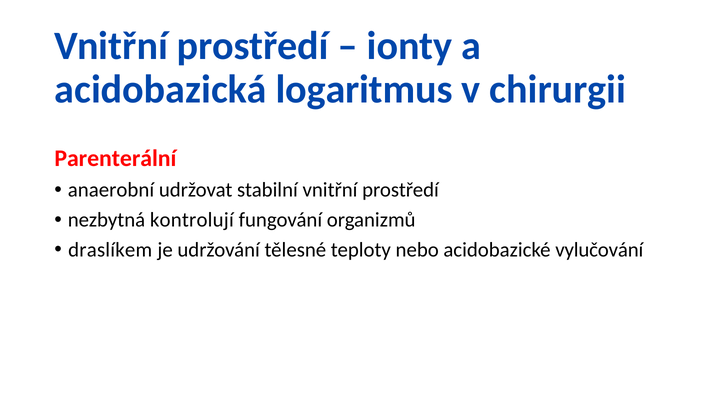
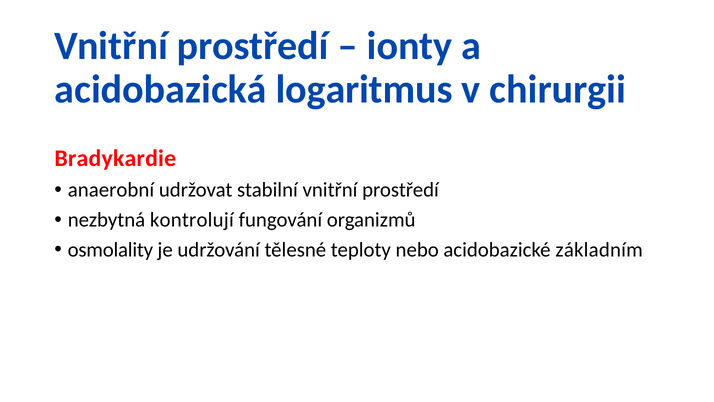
Parenterální: Parenterální -> Bradykardie (115, 158)
draslíkem: draslíkem -> osmolality (110, 250)
vylučování: vylučování -> základním (599, 250)
